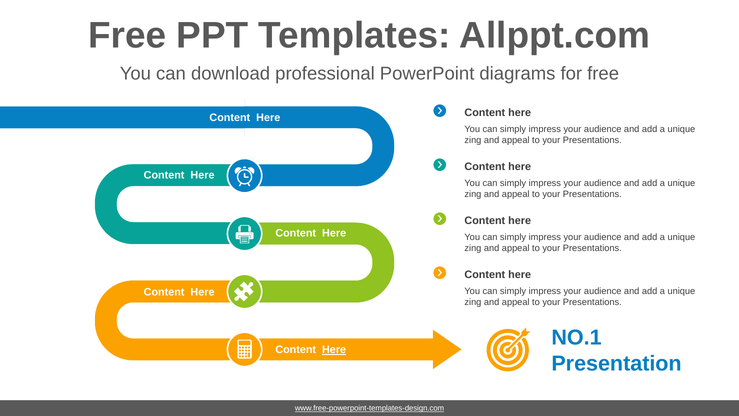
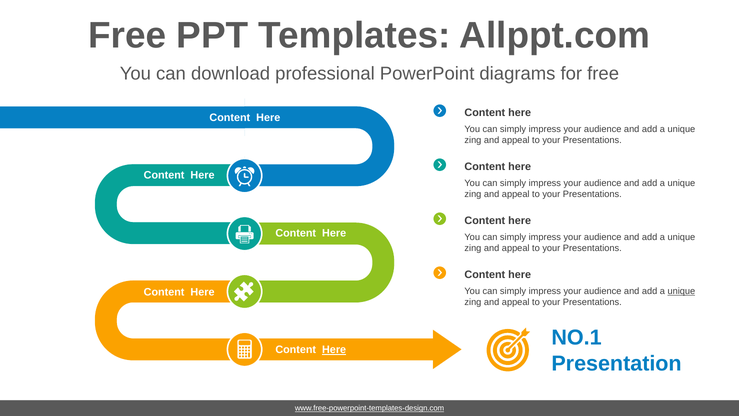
unique underline: none -> present (681, 291)
